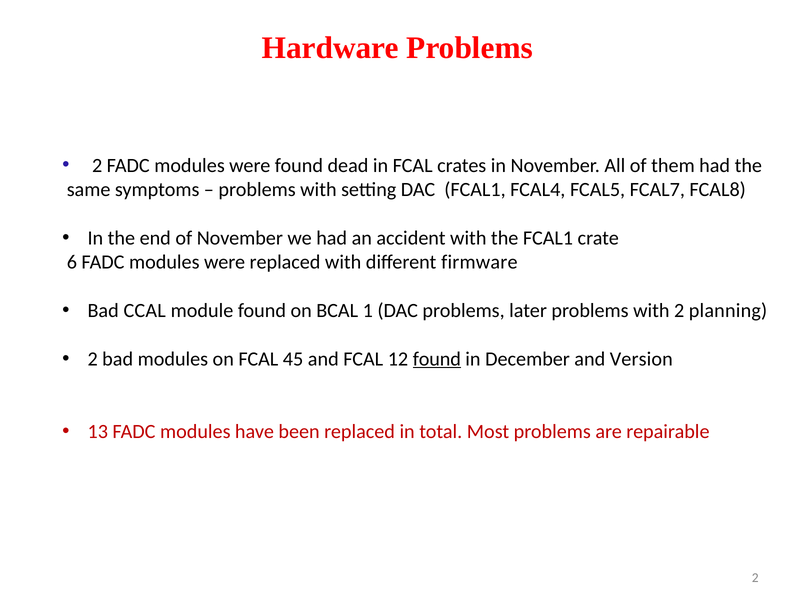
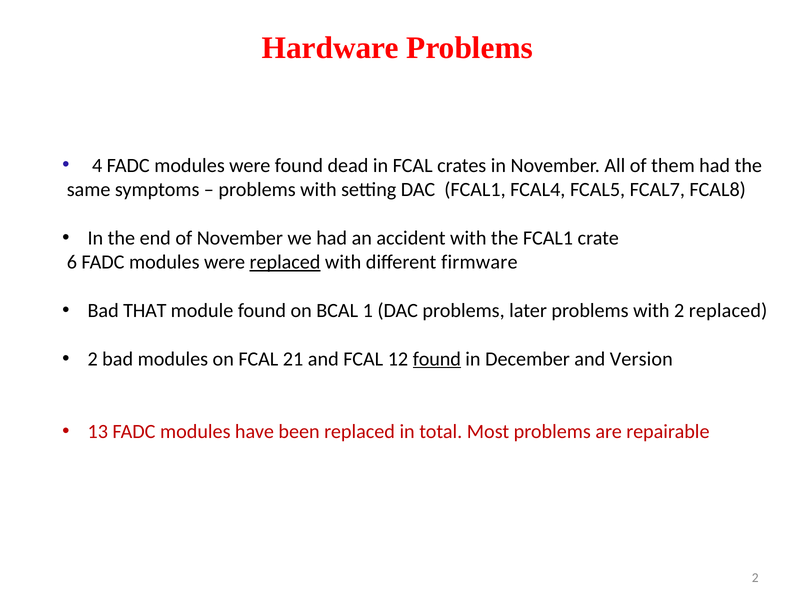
2: 2 -> 4 (97, 165)
replaced underline: none -> present (285, 262)
CCAL: CCAL -> THAT (145, 311)
2 planning: planning -> replaced (728, 311)
45: 45 -> 21 (293, 359)
